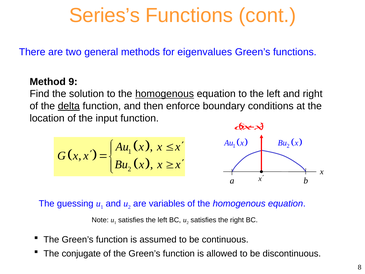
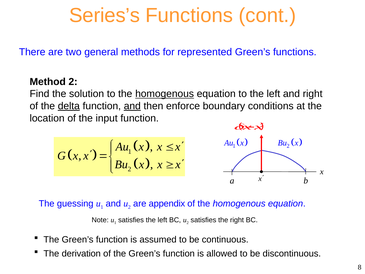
eigenvalues: eigenvalues -> represented (205, 52)
Method 9: 9 -> 2 (73, 82)
and underline: none -> present (132, 106)
variables: variables -> appendix (167, 203)
conjugate: conjugate -> derivation (81, 253)
